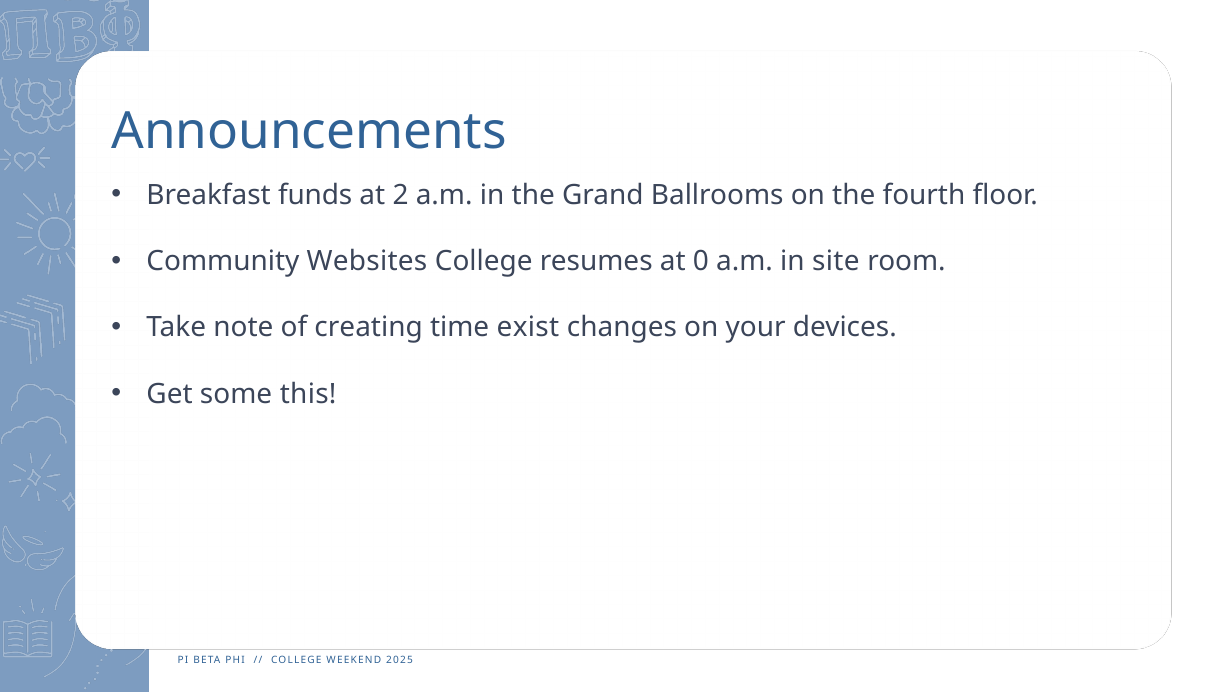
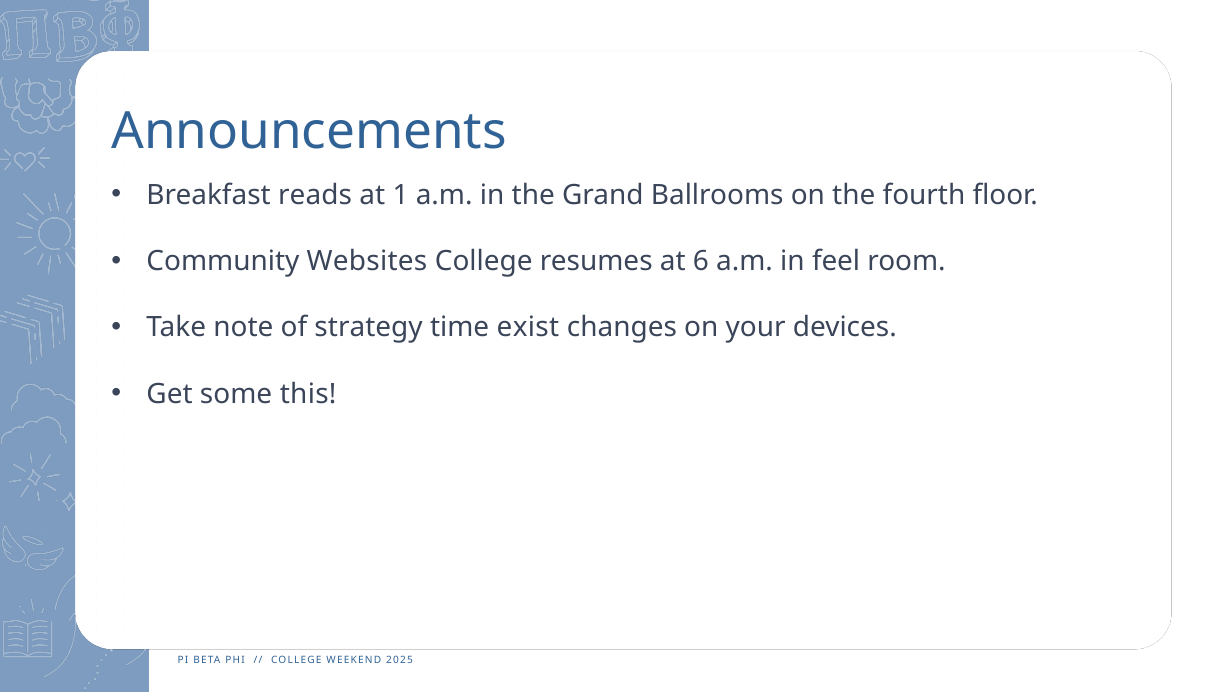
funds: funds -> reads (315, 195)
2: 2 -> 1 (401, 195)
0: 0 -> 6 (701, 261)
site: site -> feel (836, 261)
creating: creating -> strategy (369, 328)
